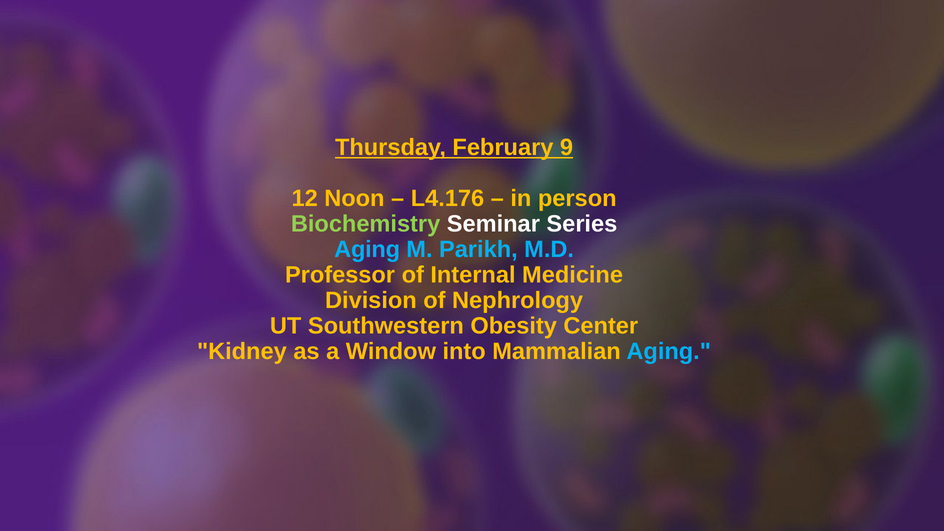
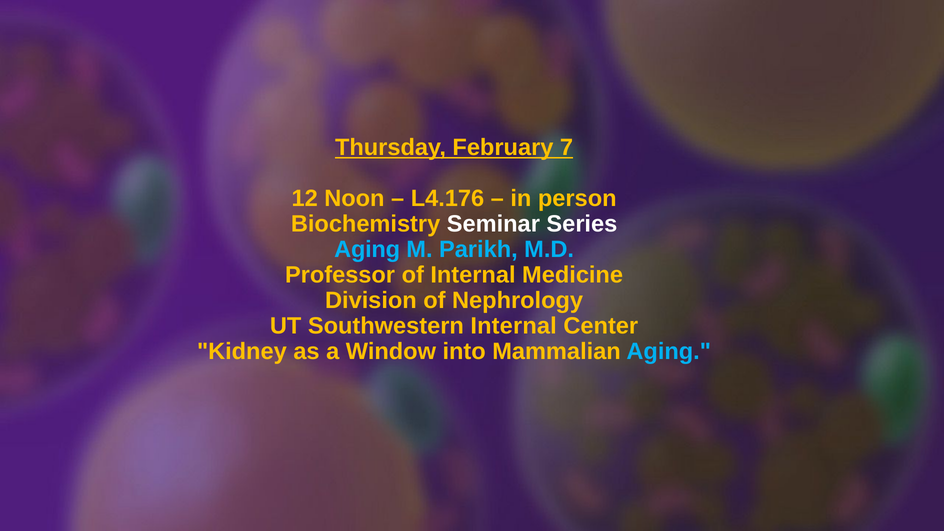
9: 9 -> 7 (567, 148)
Biochemistry colour: light green -> yellow (366, 224)
Southwestern Obesity: Obesity -> Internal (514, 326)
